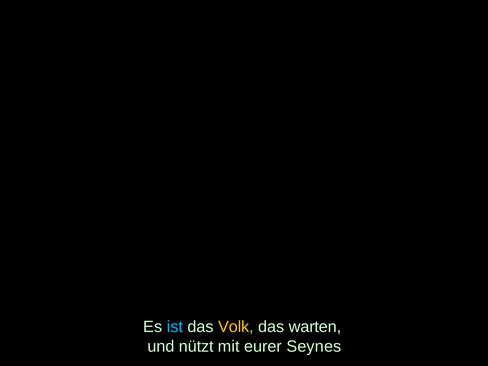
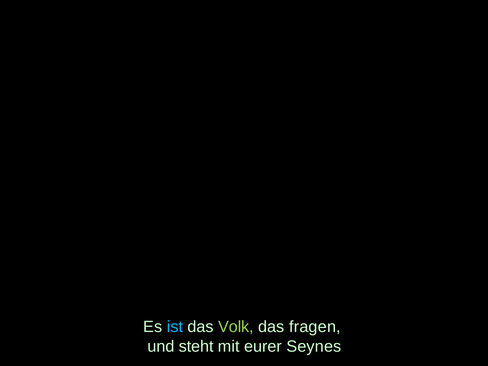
Volk colour: yellow -> light green (236, 327)
warten: warten -> fragen (315, 327)
nützt: nützt -> steht (196, 346)
